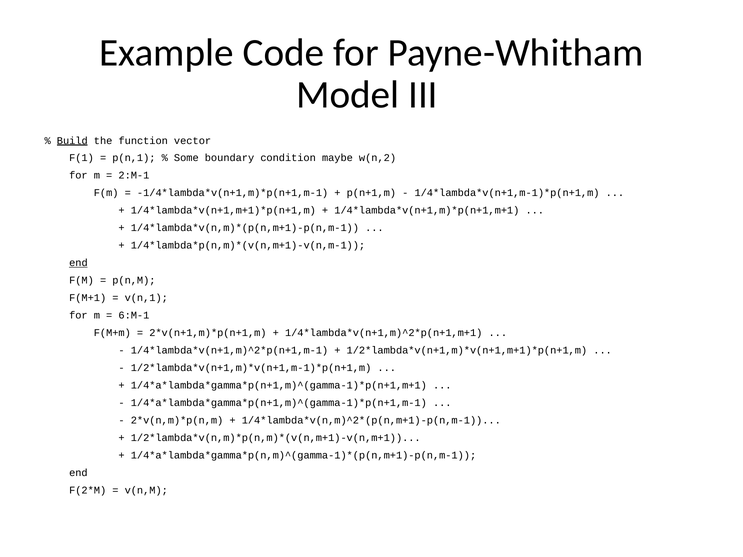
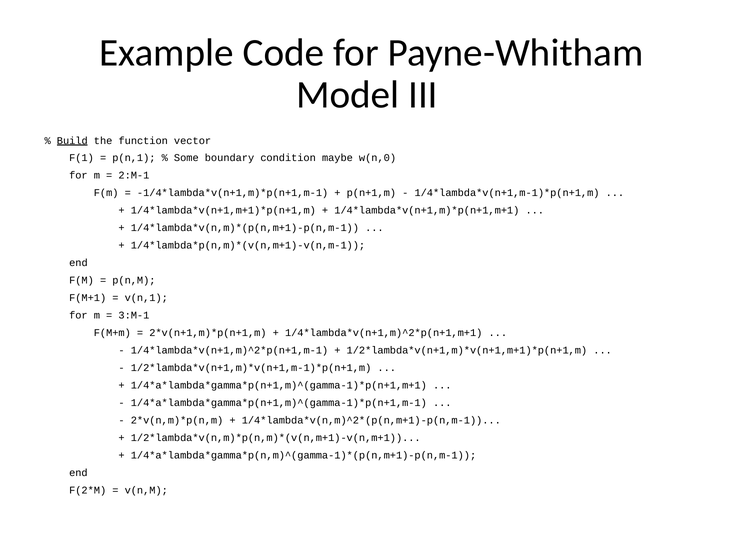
w(n,2: w(n,2 -> w(n,0 (378, 158)
end underline: present -> none (78, 263)
6:M-1: 6:M-1 -> 3:M-1 (134, 316)
